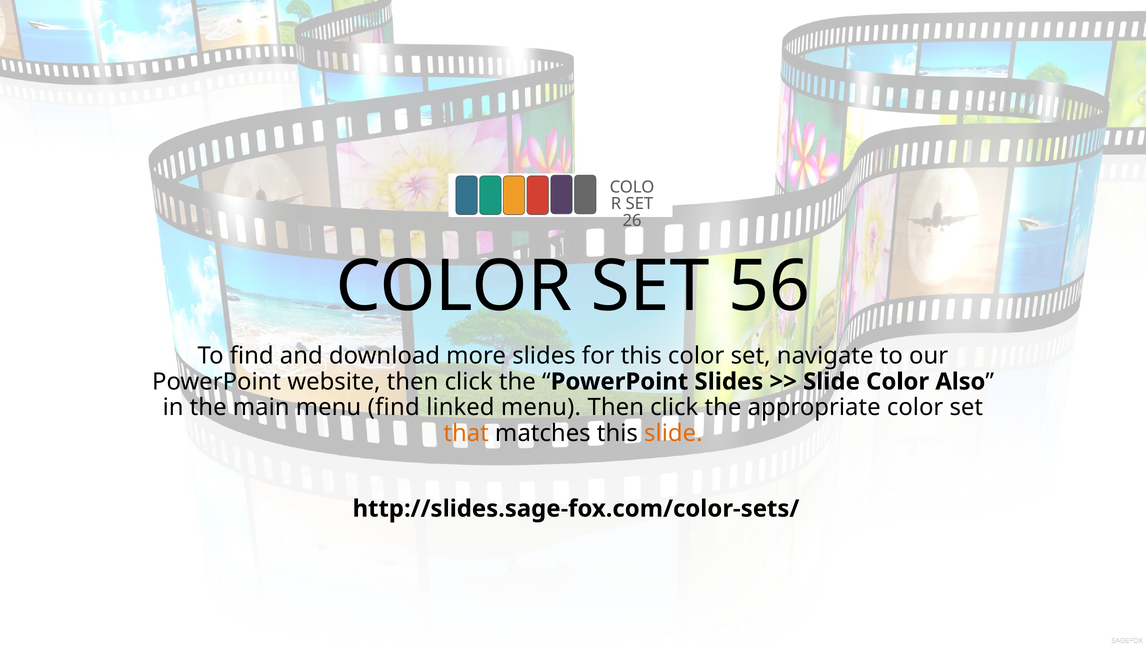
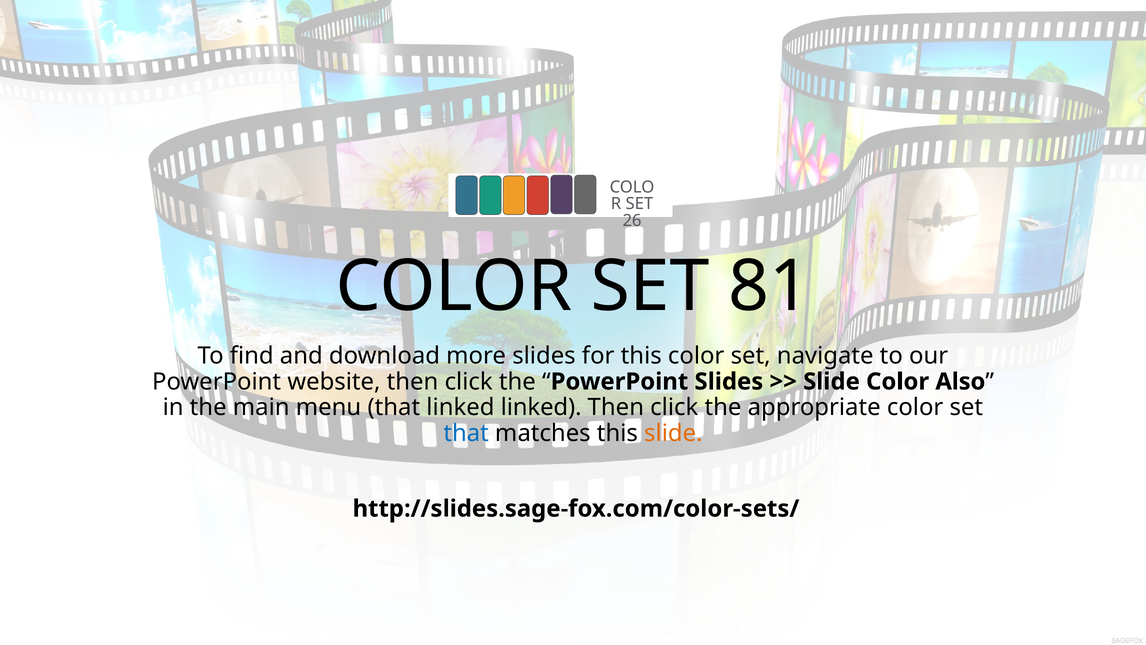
56: 56 -> 81 (769, 286)
menu find: find -> that (394, 407)
linked menu: menu -> linked (541, 407)
that colour: orange -> blue (466, 433)
